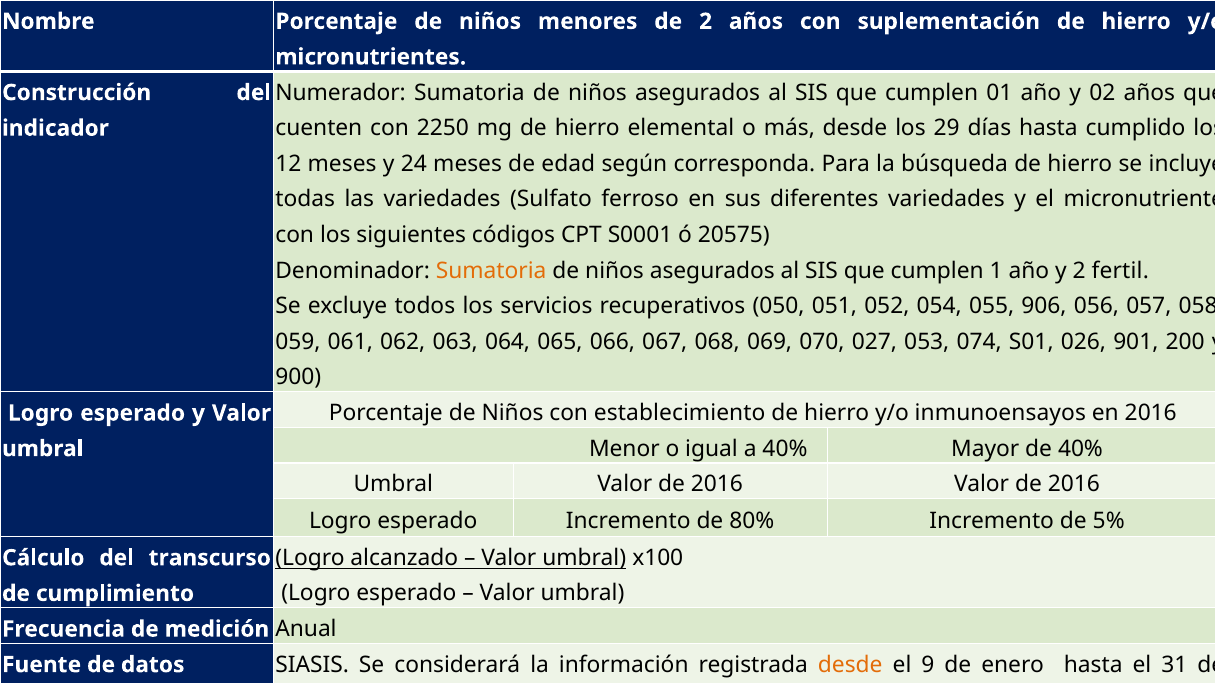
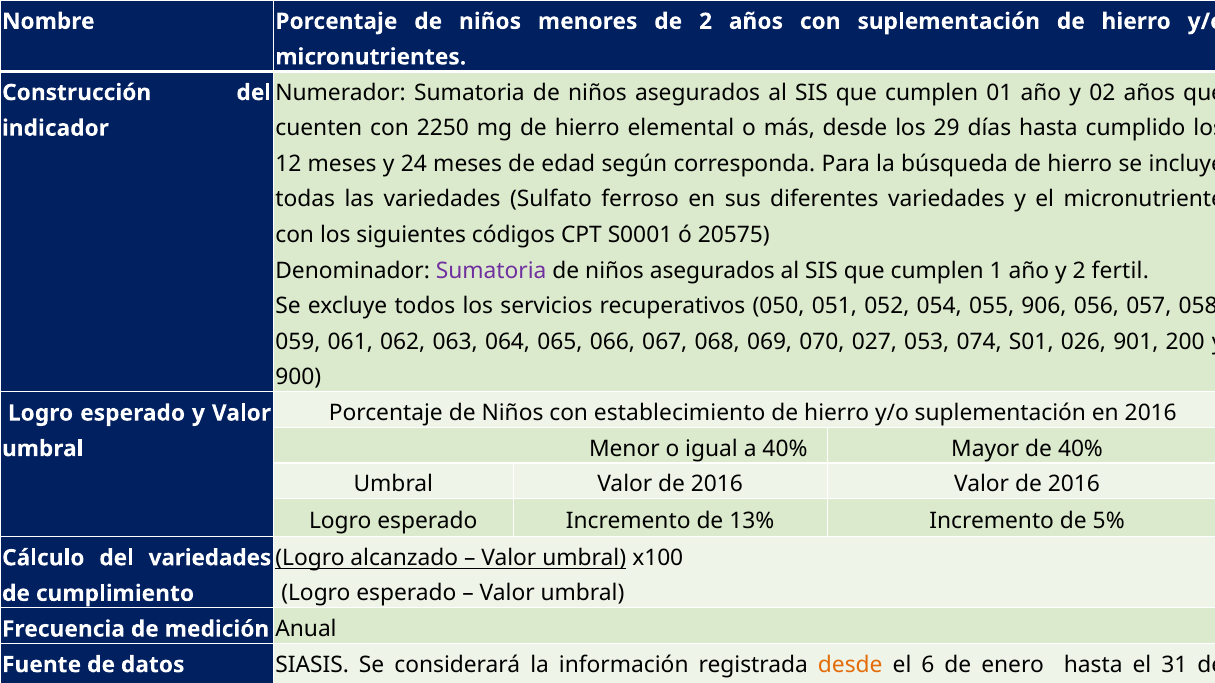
Sumatoria colour: orange -> purple (491, 271)
y/o inmunoensayos: inmunoensayos -> suplementación (1000, 413)
80%: 80% -> 13% (752, 521)
del transcurso: transcurso -> variedades (210, 558)
9: 9 -> 6 (928, 665)
